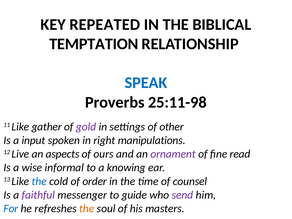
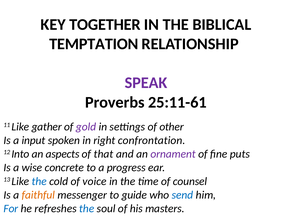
REPEATED: REPEATED -> TOGETHER (105, 24)
SPEAK colour: blue -> purple (146, 83)
25:11-98: 25:11-98 -> 25:11-61 (177, 102)
manipulations: manipulations -> confrontation (152, 140)
Live: Live -> Into (20, 154)
ours: ours -> that (104, 154)
read: read -> puts (240, 154)
informal: informal -> concrete (64, 168)
knowing: knowing -> progress (126, 168)
order: order -> voice (95, 181)
faithful colour: purple -> orange (38, 195)
send colour: purple -> blue (182, 195)
the colour: orange -> blue (87, 209)
